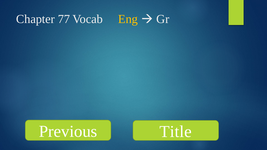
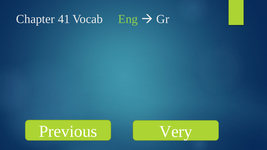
77: 77 -> 41 (64, 19)
Eng colour: yellow -> light green (128, 19)
Title: Title -> Very (176, 132)
